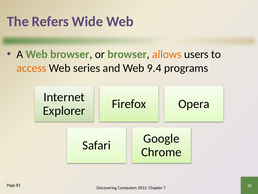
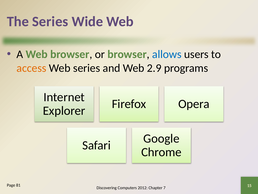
The Refers: Refers -> Series (50, 21)
allows colour: orange -> blue (167, 54)
9.4: 9.4 -> 2.9 (154, 68)
